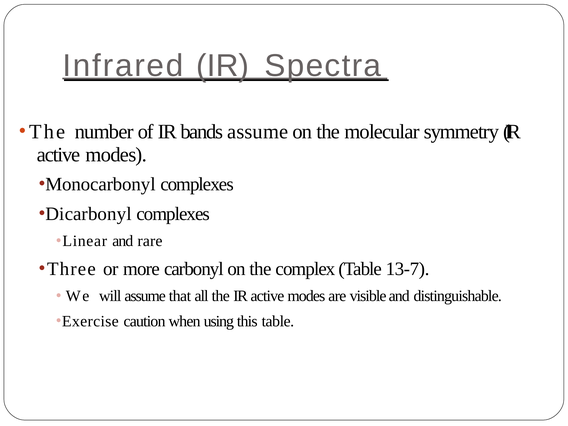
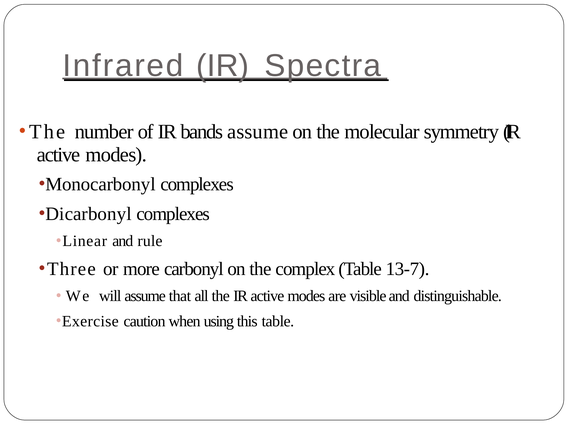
rare: rare -> rule (150, 241)
